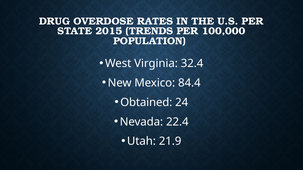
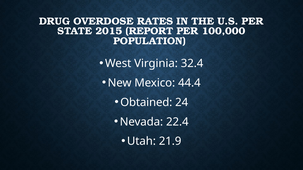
TRENDS: TRENDS -> REPORT (149, 31)
84.4: 84.4 -> 44.4 (189, 83)
